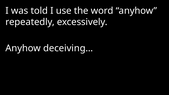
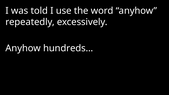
deceiving…: deceiving… -> hundreds… (68, 48)
